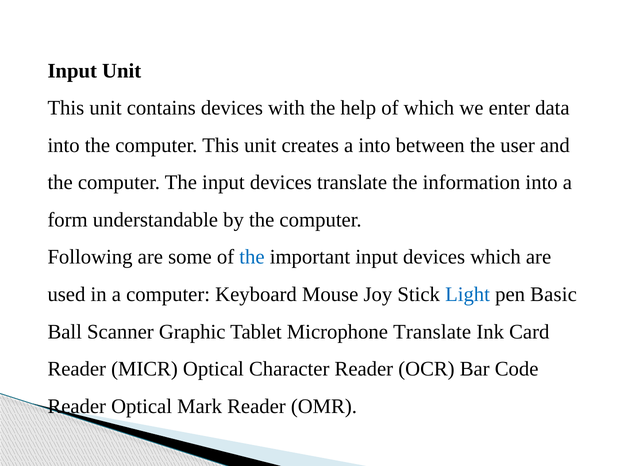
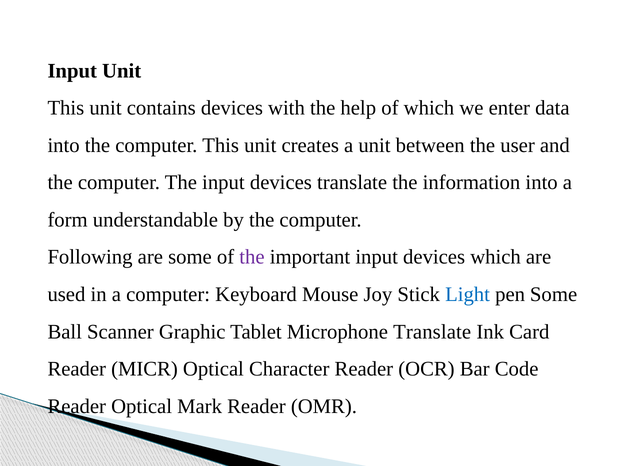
a into: into -> unit (374, 145)
the colour: blue -> purple (252, 257)
pen Basic: Basic -> Some (554, 294)
